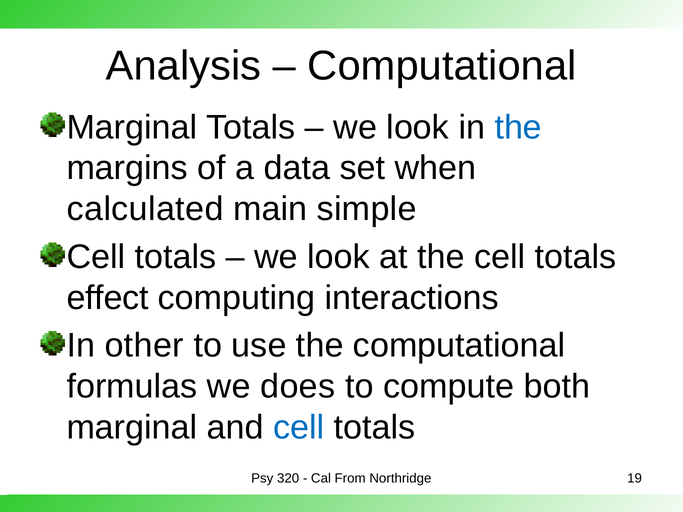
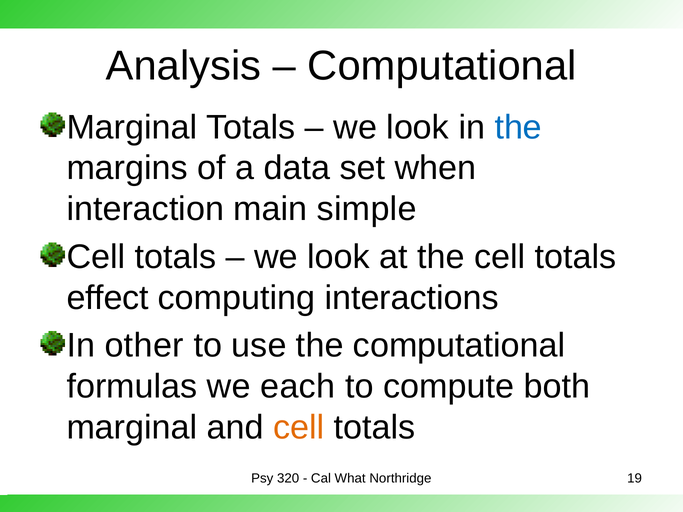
calculated: calculated -> interaction (145, 209)
does: does -> each (298, 387)
cell colour: blue -> orange (299, 428)
From: From -> What (350, 479)
